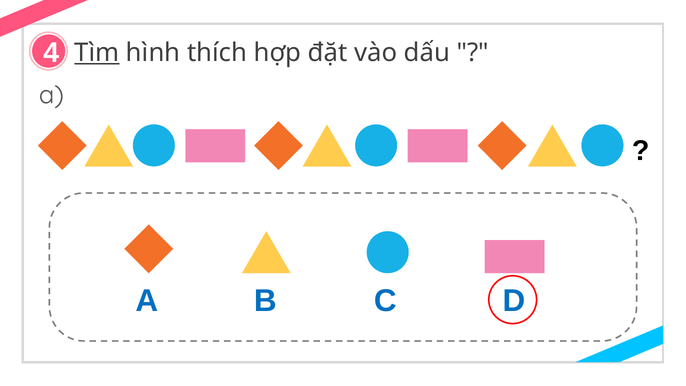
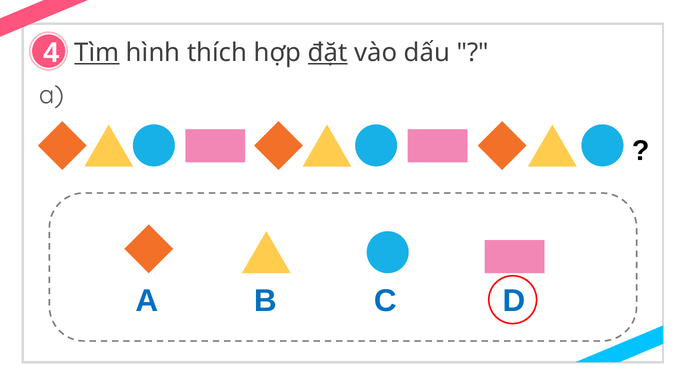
đặt underline: none -> present (328, 53)
